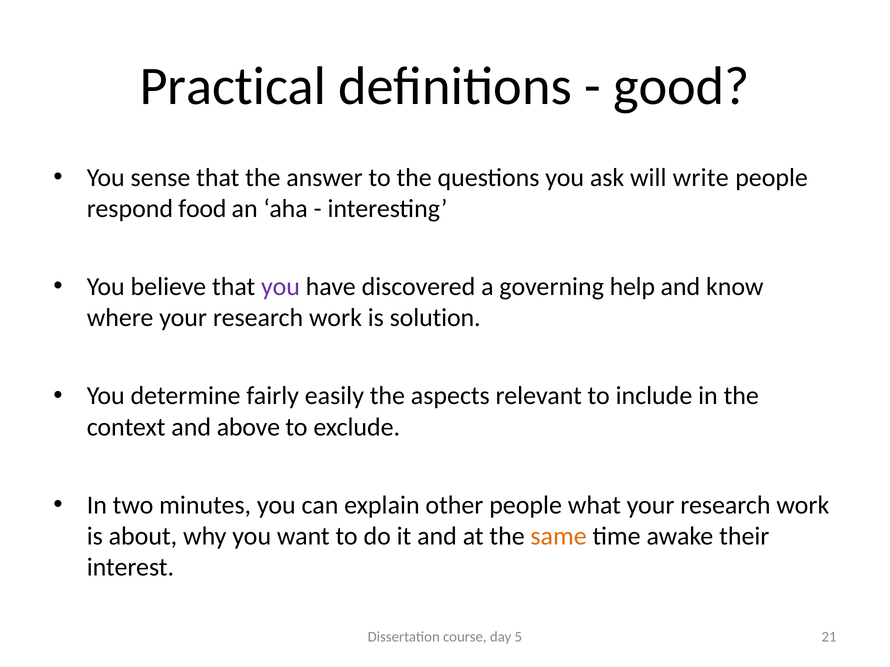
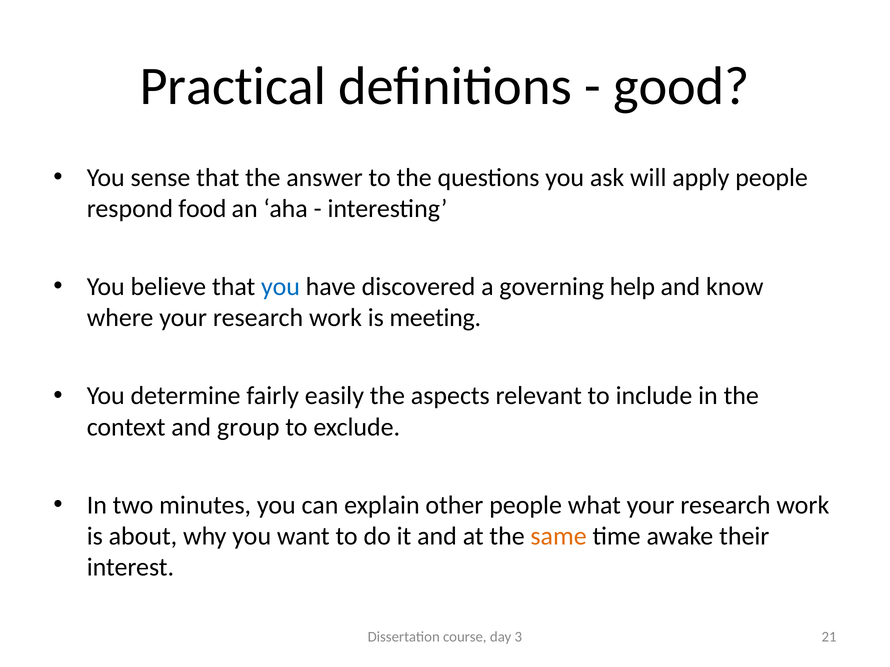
write: write -> apply (701, 178)
you colour: purple -> blue (281, 287)
solution: solution -> meeting (435, 318)
above: above -> group (248, 427)
5: 5 -> 3 (518, 637)
